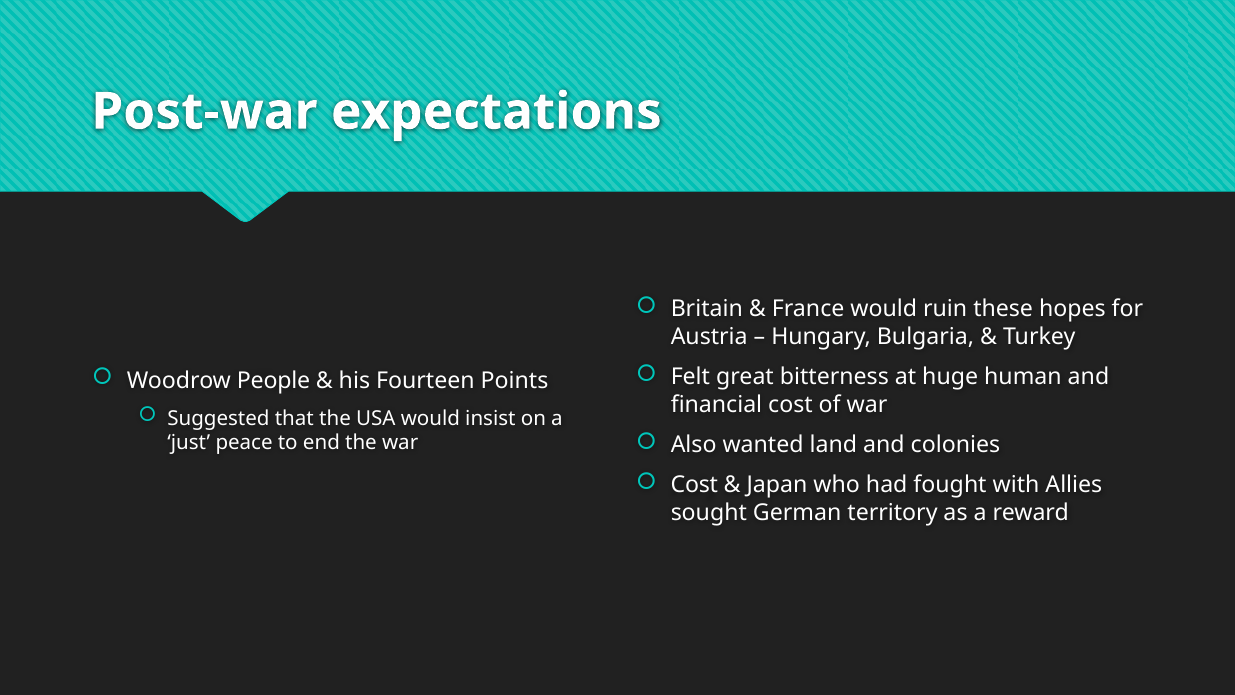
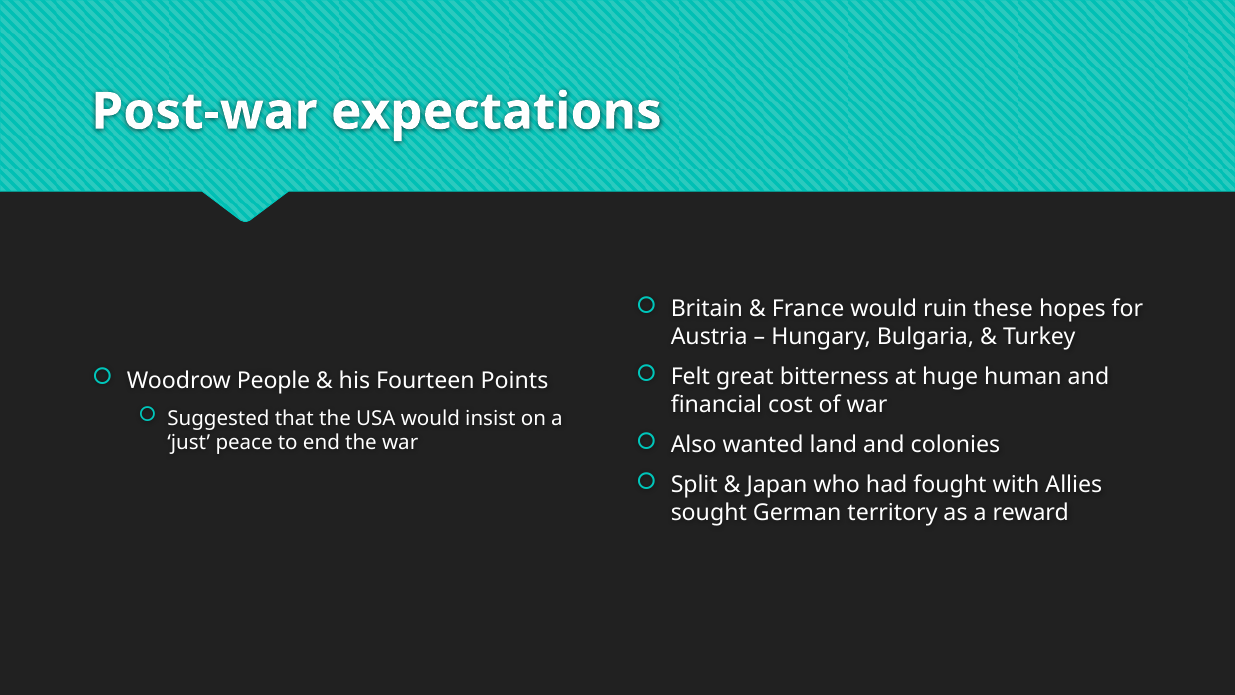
Cost: Cost -> Split (694, 485)
